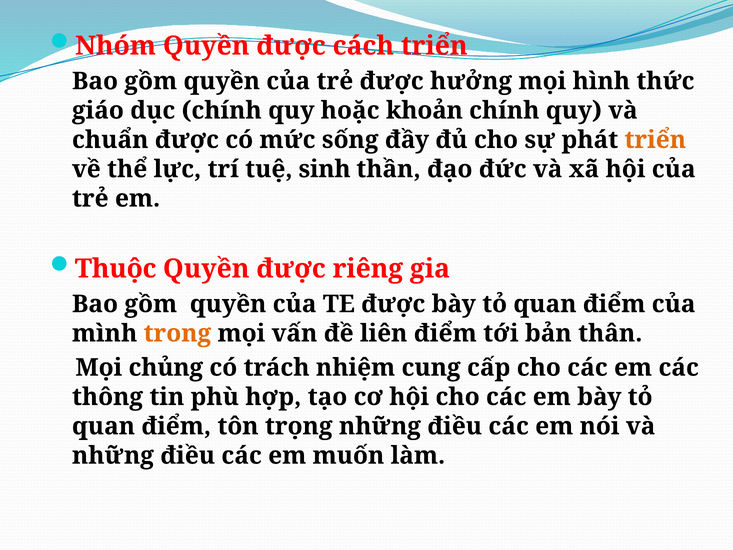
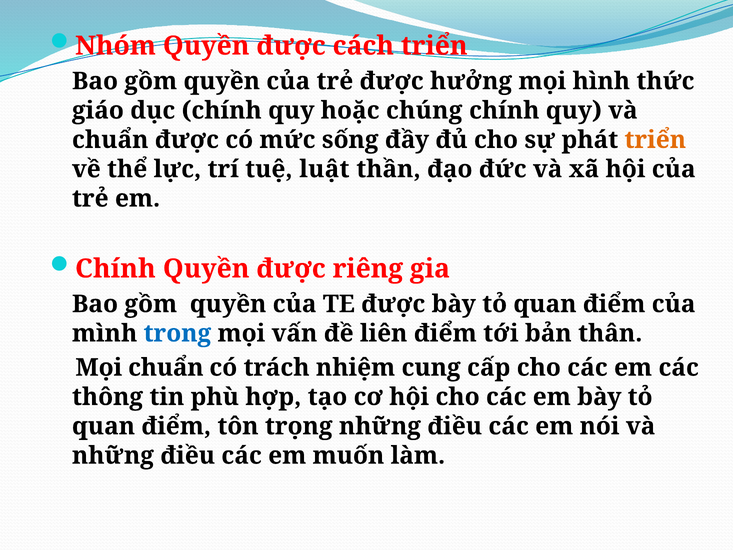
khoản: khoản -> chúng (424, 110)
sinh: sinh -> luật (324, 169)
Thuộc: Thuộc -> Chính (115, 269)
trong colour: orange -> blue (177, 333)
Mọi chủng: chủng -> chuẩn (166, 367)
